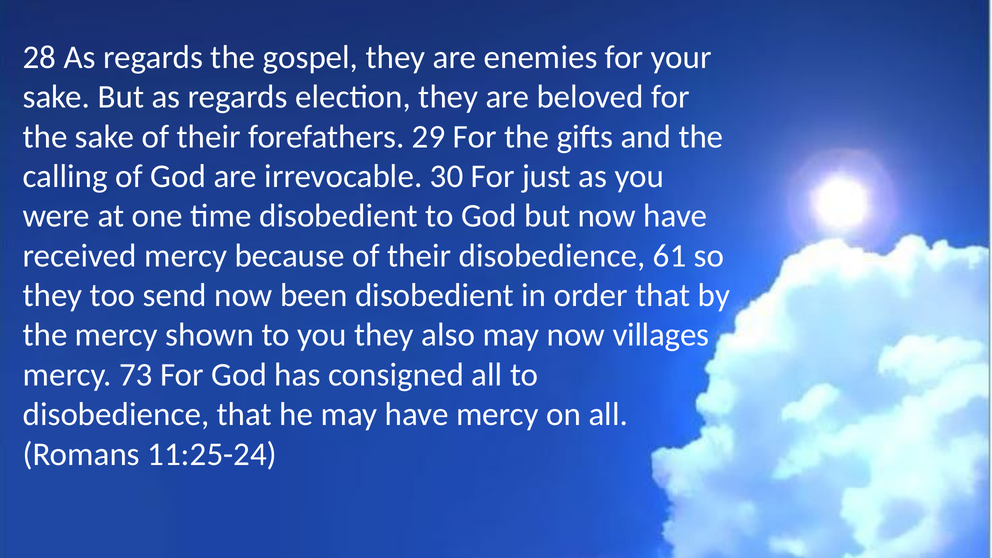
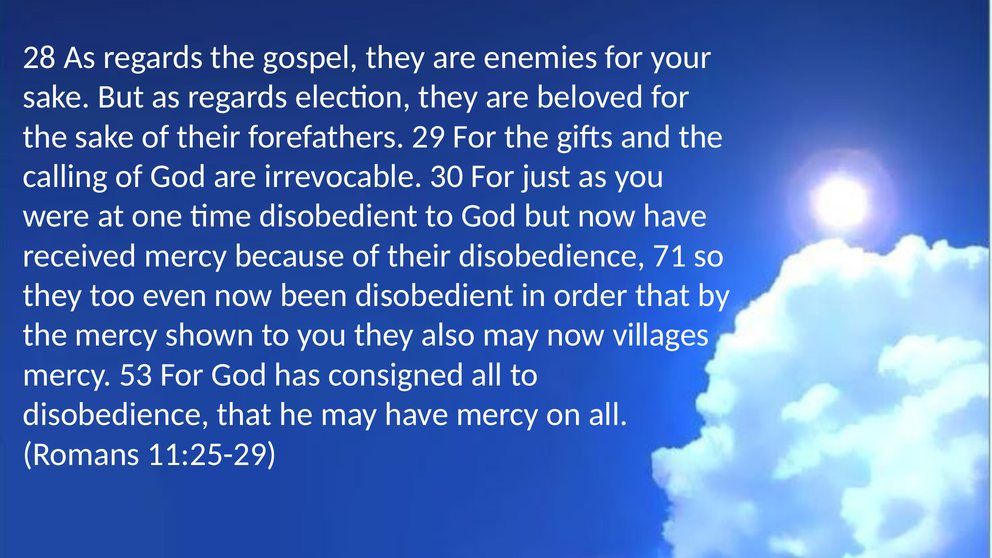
61: 61 -> 71 (670, 256)
send: send -> even (175, 295)
73: 73 -> 53 (136, 375)
11:25-24: 11:25-24 -> 11:25-29 (212, 454)
